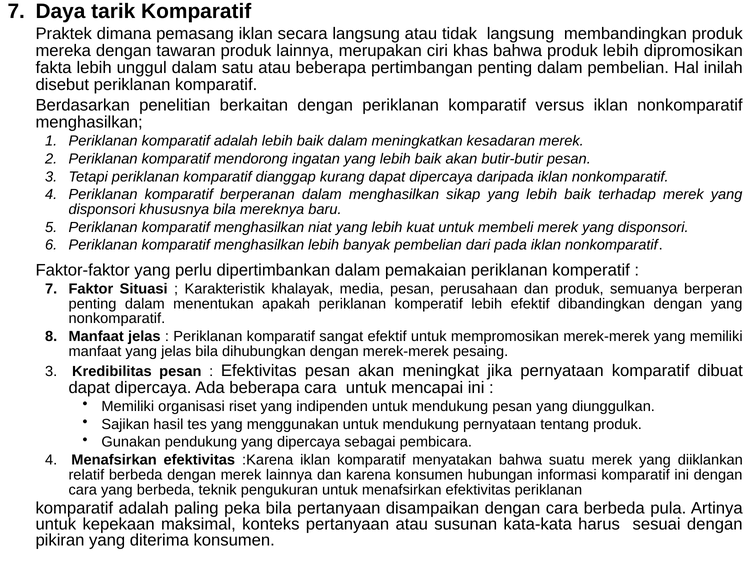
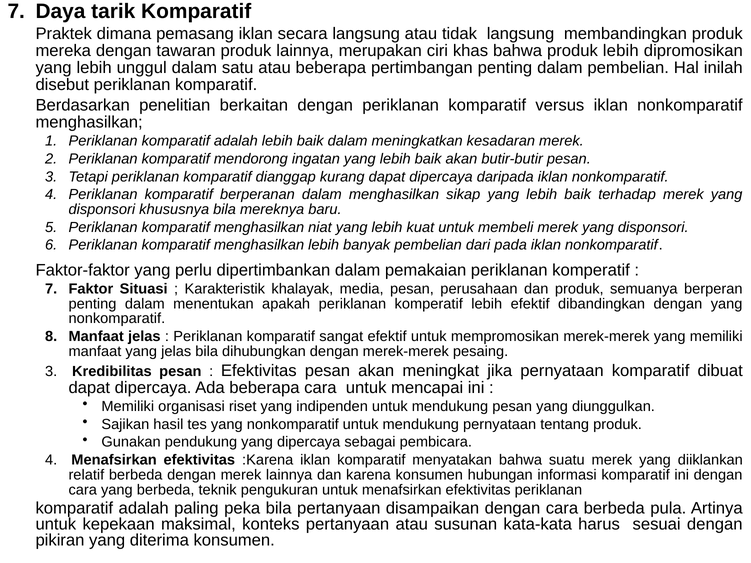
fakta: fakta -> yang (54, 68)
tes yang menggunakan: menggunakan -> nonkomparatif (293, 425)
